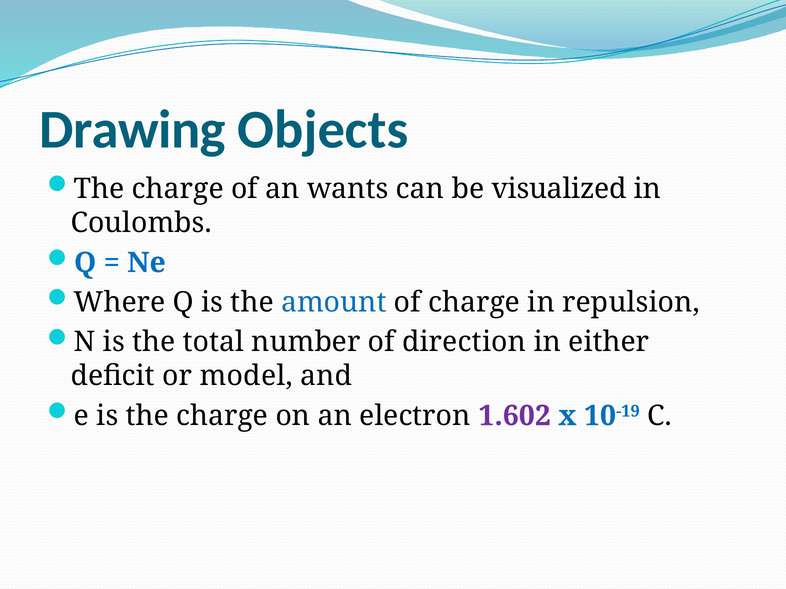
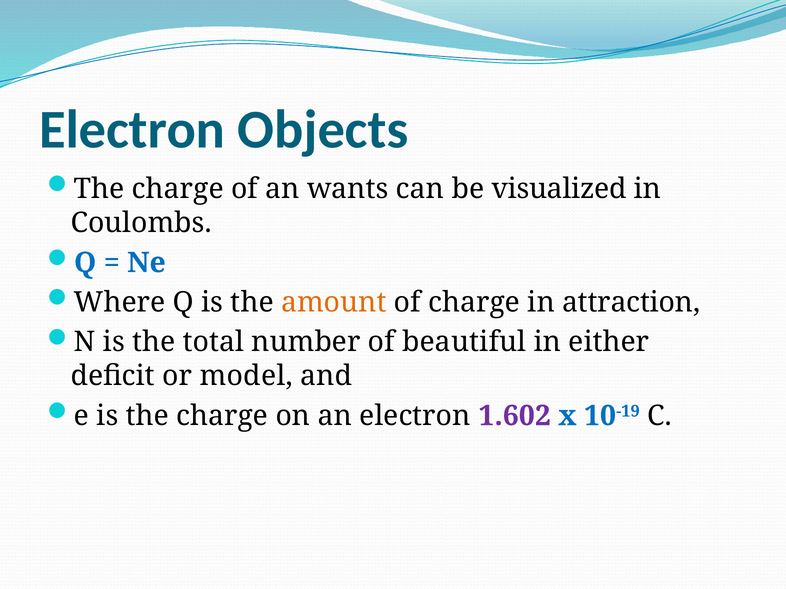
Drawing: Drawing -> Electron (132, 130)
amount colour: blue -> orange (334, 303)
repulsion: repulsion -> attraction (631, 303)
direction: direction -> beautiful (464, 342)
